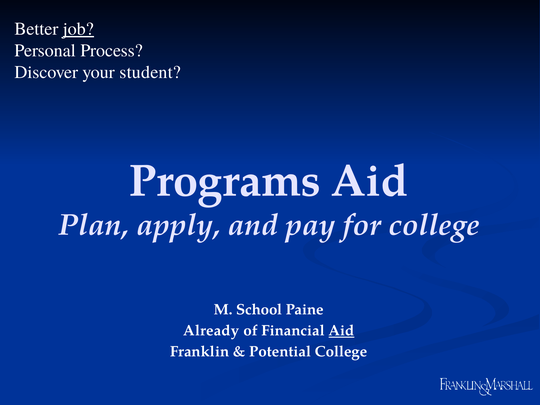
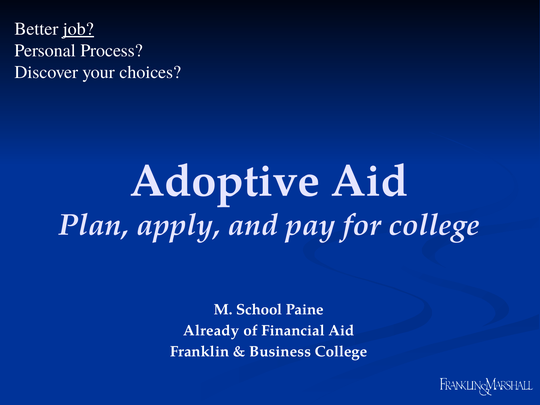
student: student -> choices (150, 72)
Programs: Programs -> Adoptive (225, 181)
Aid underline: present -> none (341, 331)
Potential: Potential -> Business (280, 352)
